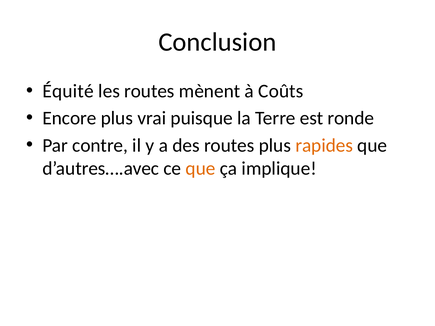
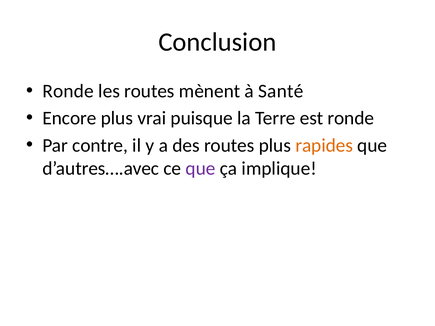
Équité: Équité -> Ronde (68, 91)
Coûts: Coûts -> Santé (281, 91)
que colour: orange -> purple (201, 169)
